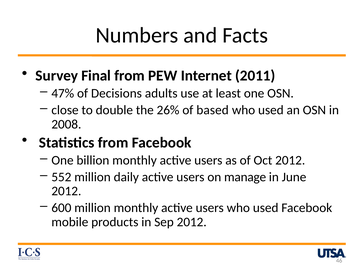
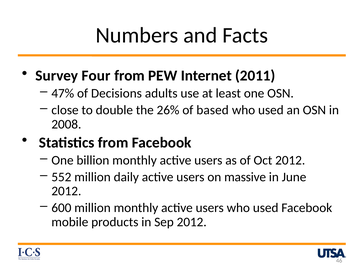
Final: Final -> Four (96, 76)
manage: manage -> massive (245, 177)
